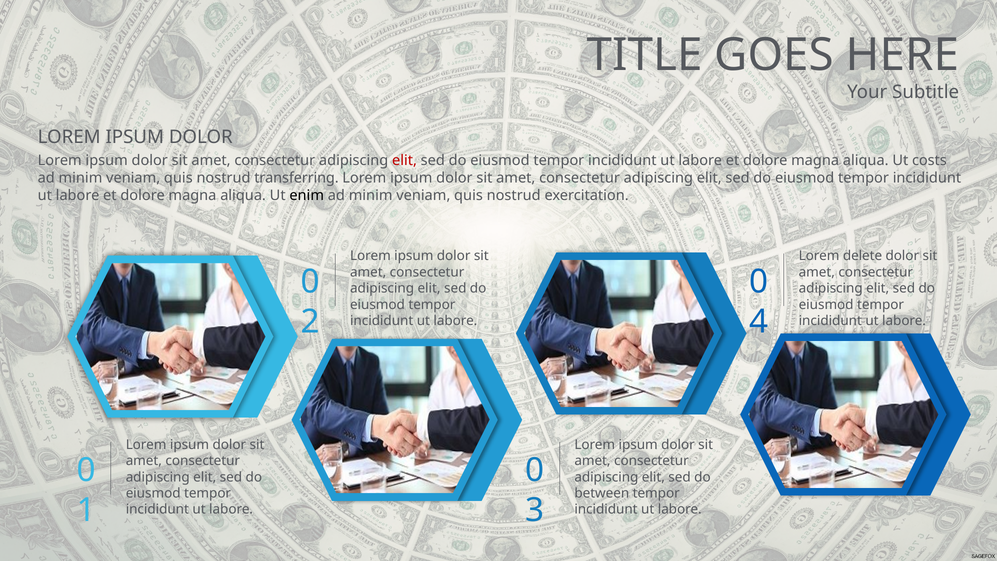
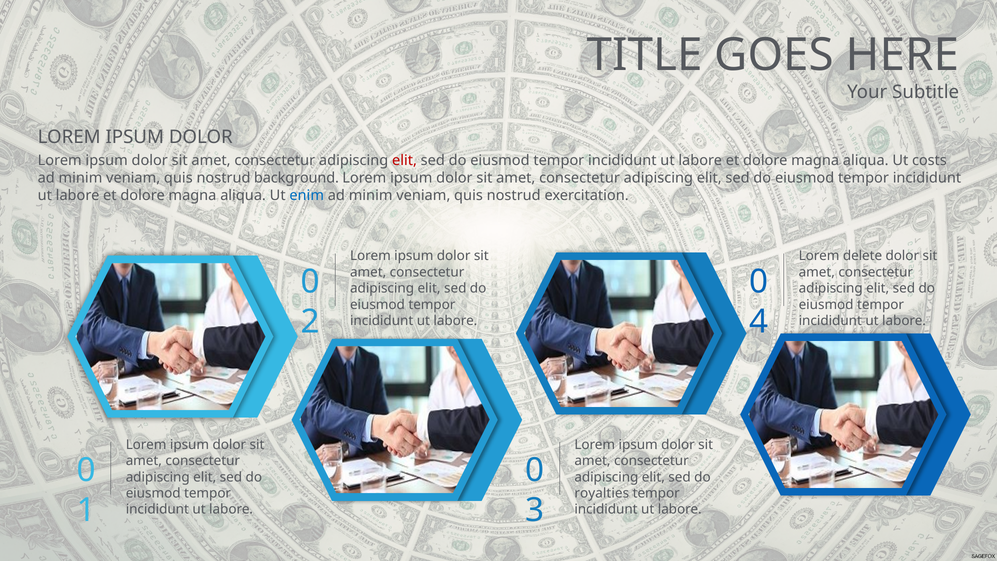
transferring: transferring -> background (296, 178)
enim colour: black -> blue (307, 195)
between: between -> royalties (602, 493)
